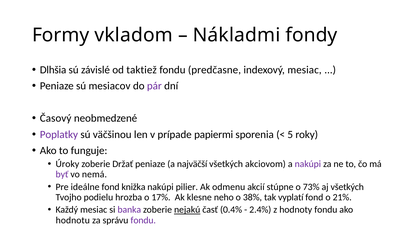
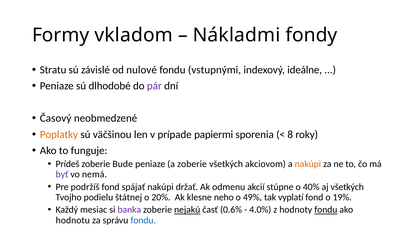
Dlhšia: Dlhšia -> Stratu (53, 70)
taktiež: taktiež -> nulové (142, 70)
predčasne: predčasne -> vstupnými (214, 70)
indexový mesiac: mesiac -> ideálne (305, 70)
mesiacov: mesiacov -> dlhodobé (110, 86)
Poplatky colour: purple -> orange (59, 135)
5: 5 -> 8 (290, 135)
Úroky: Úroky -> Prídeš (68, 164)
Držať: Držať -> Bude (123, 164)
a najväčší: najväčší -> zoberie (192, 164)
nakúpi colour: purple -> orange (308, 164)
ideálne: ideálne -> podržíš (85, 187)
knižka: knižka -> spájať (133, 187)
pilier: pilier -> držať (187, 187)
73%: 73% -> 40% (311, 187)
hrozba: hrozba -> štátnej (129, 197)
17%: 17% -> 20% (161, 197)
38%: 38% -> 49% (252, 197)
21%: 21% -> 19% (342, 197)
0.4%: 0.4% -> 0.6% (231, 210)
2.4%: 2.4% -> 4.0% (260, 210)
fondu underline: none -> present (326, 210)
fondu colour: purple -> blue (143, 220)
